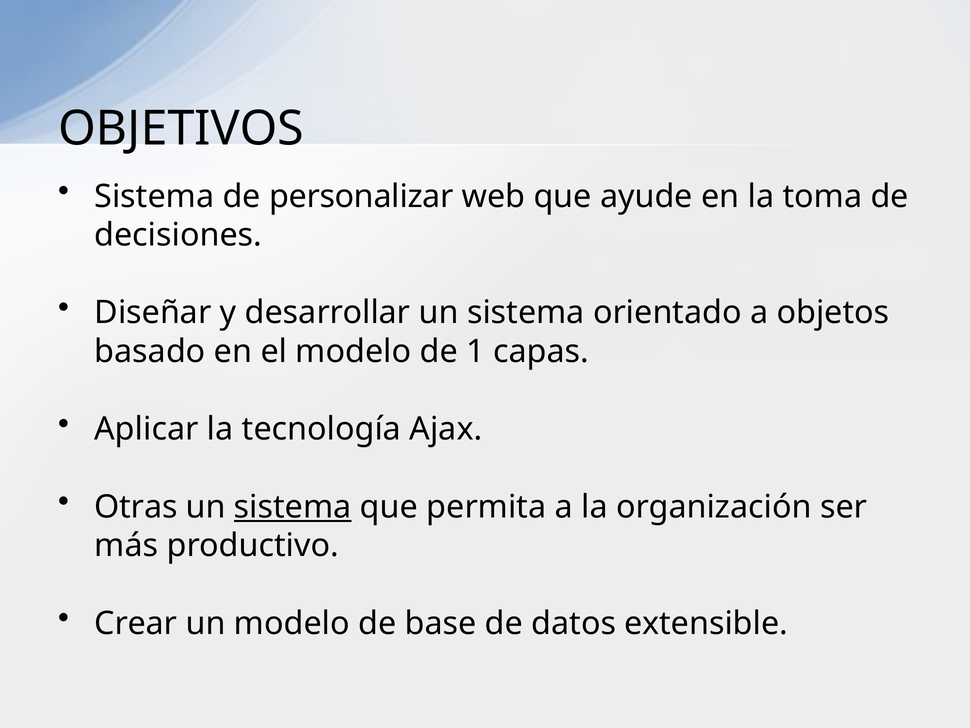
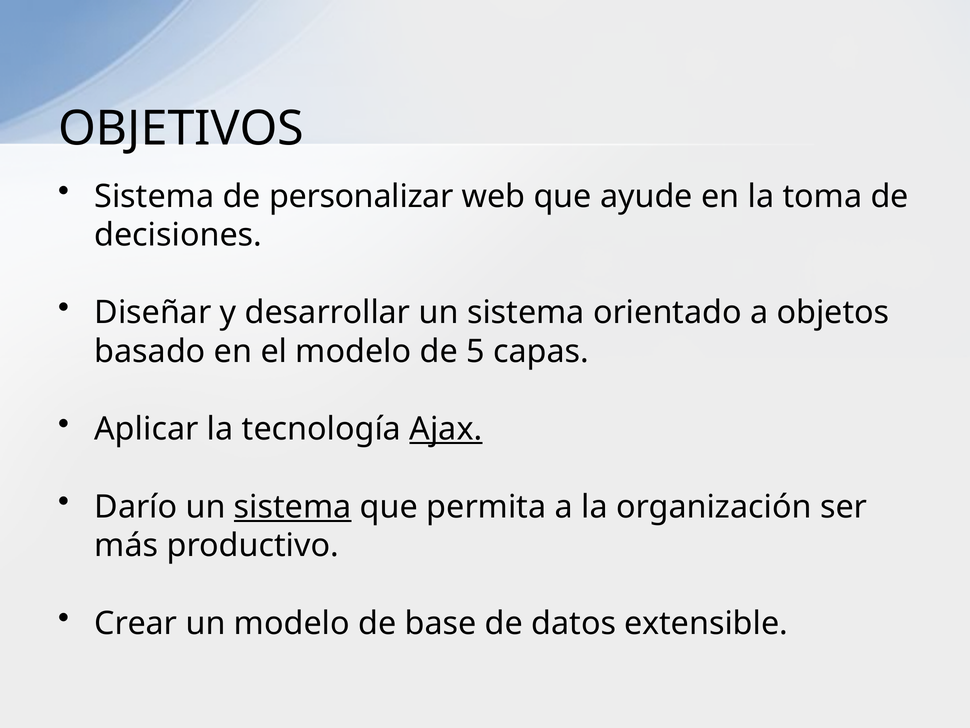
1: 1 -> 5 (476, 351)
Ajax underline: none -> present (446, 429)
Otras: Otras -> Darío (136, 507)
